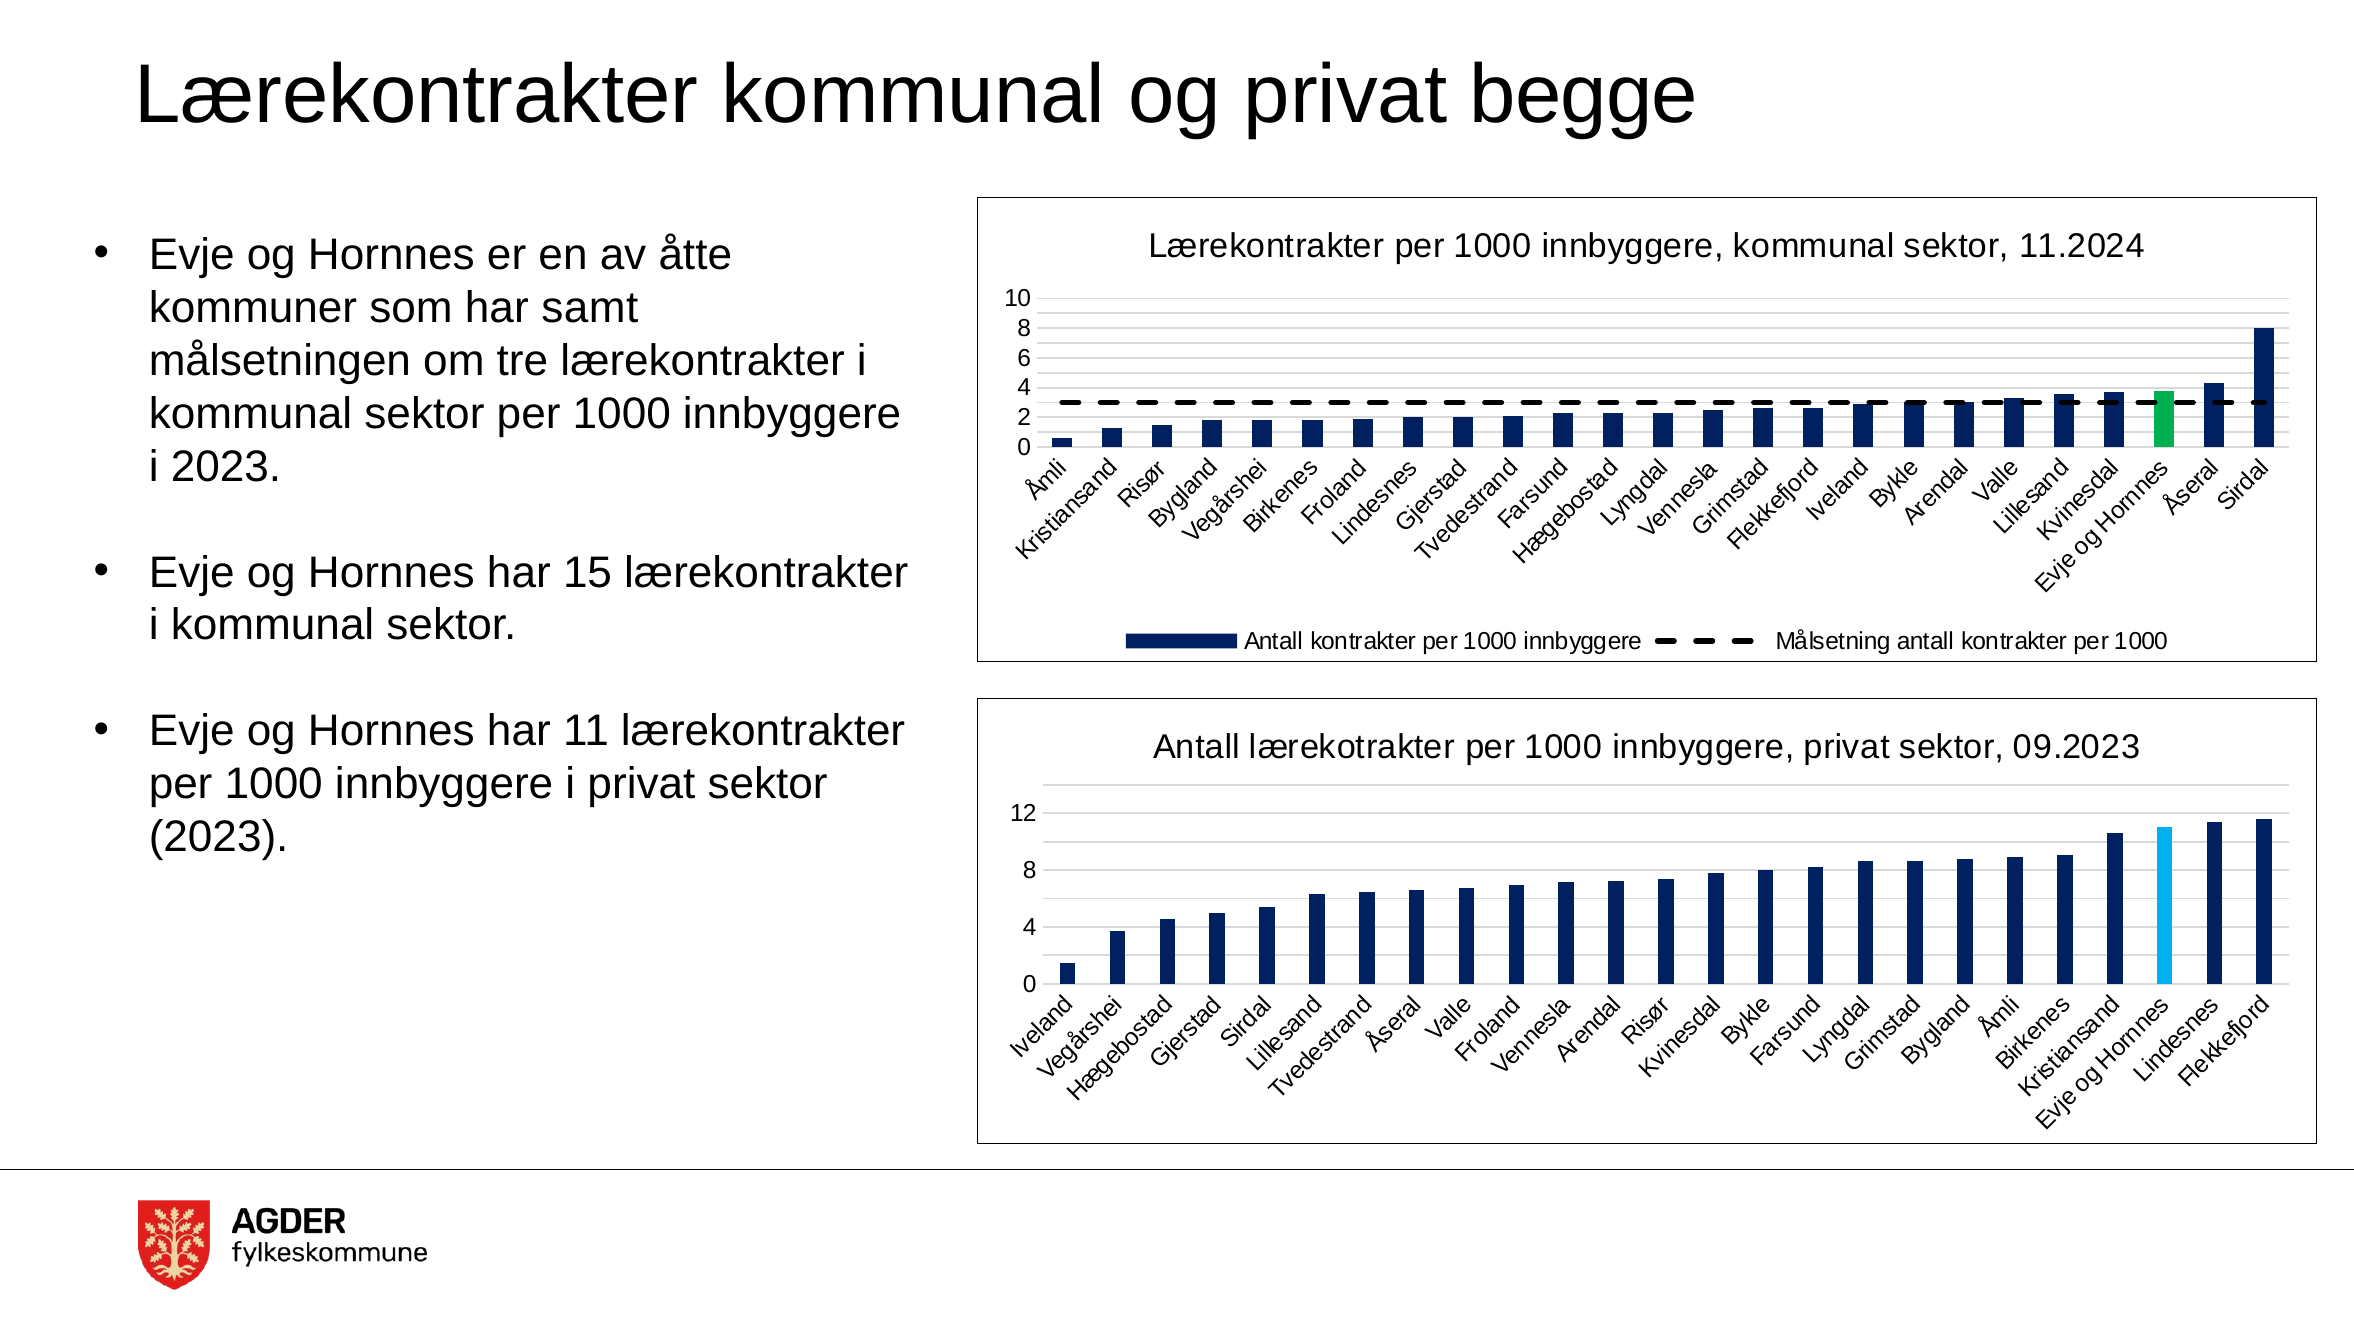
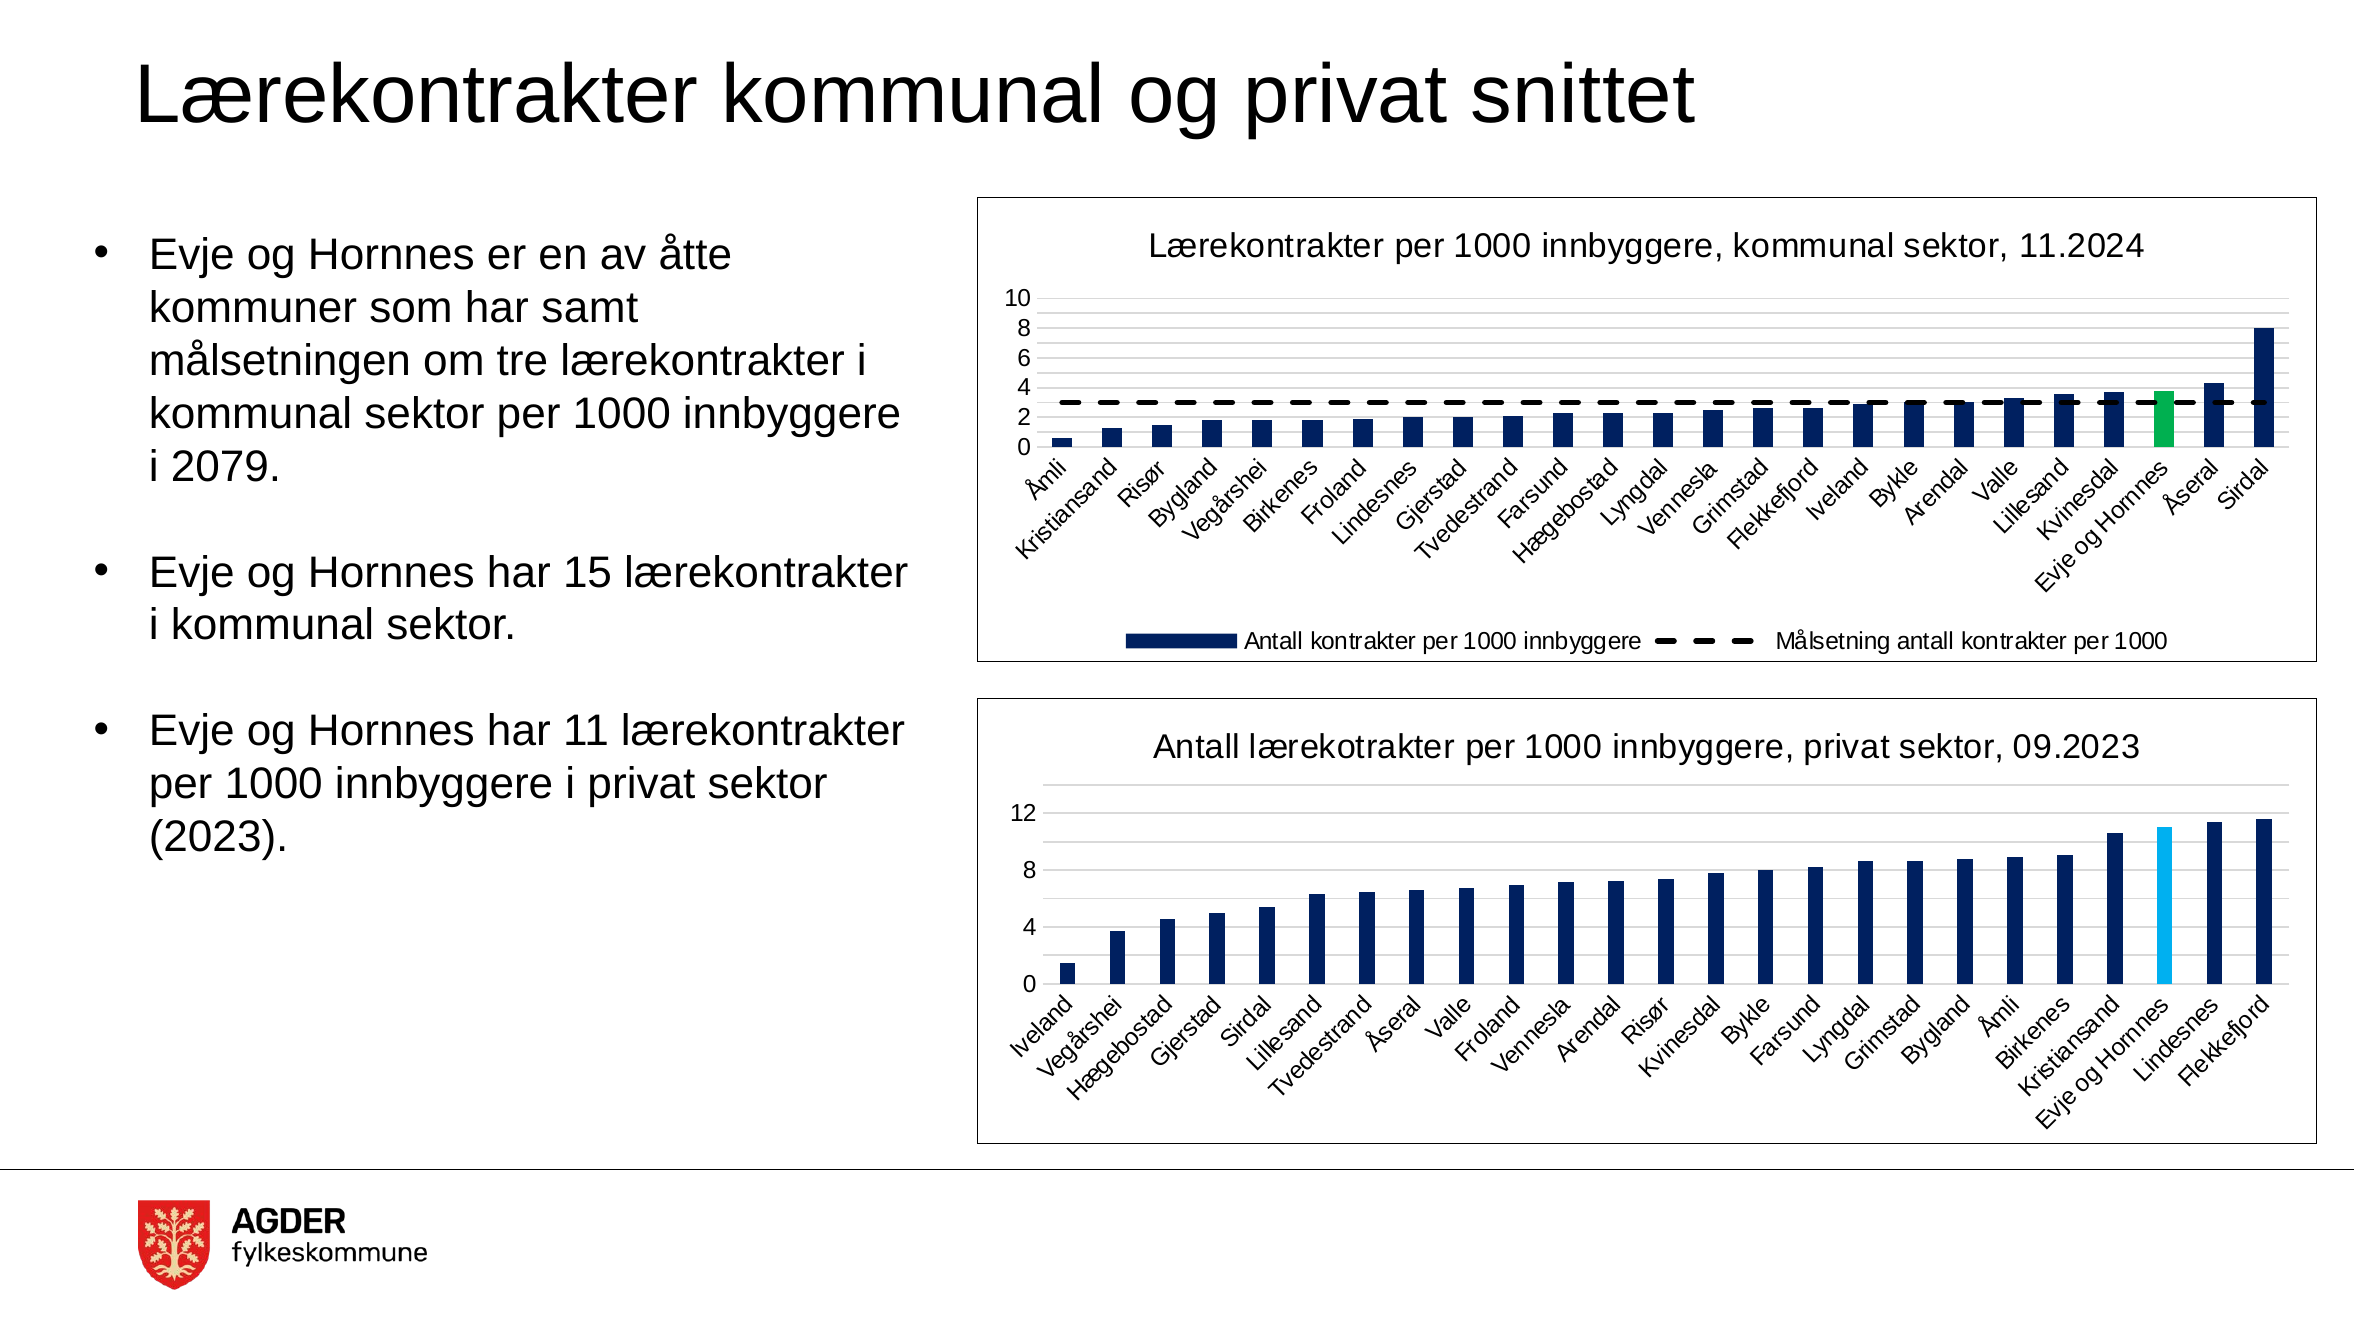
begge: begge -> snittet (1583, 95)
i 2023: 2023 -> 2079 (226, 467)
